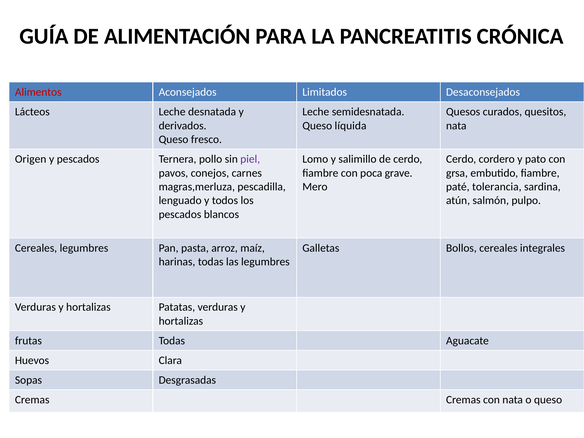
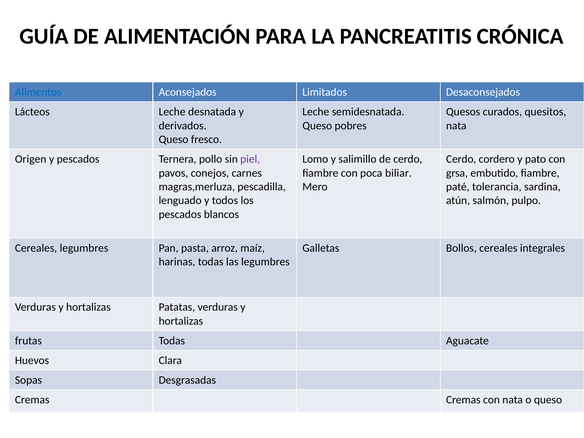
Alimentos colour: red -> blue (38, 92)
líquida: líquida -> pobres (351, 126)
grave: grave -> biliar (399, 173)
